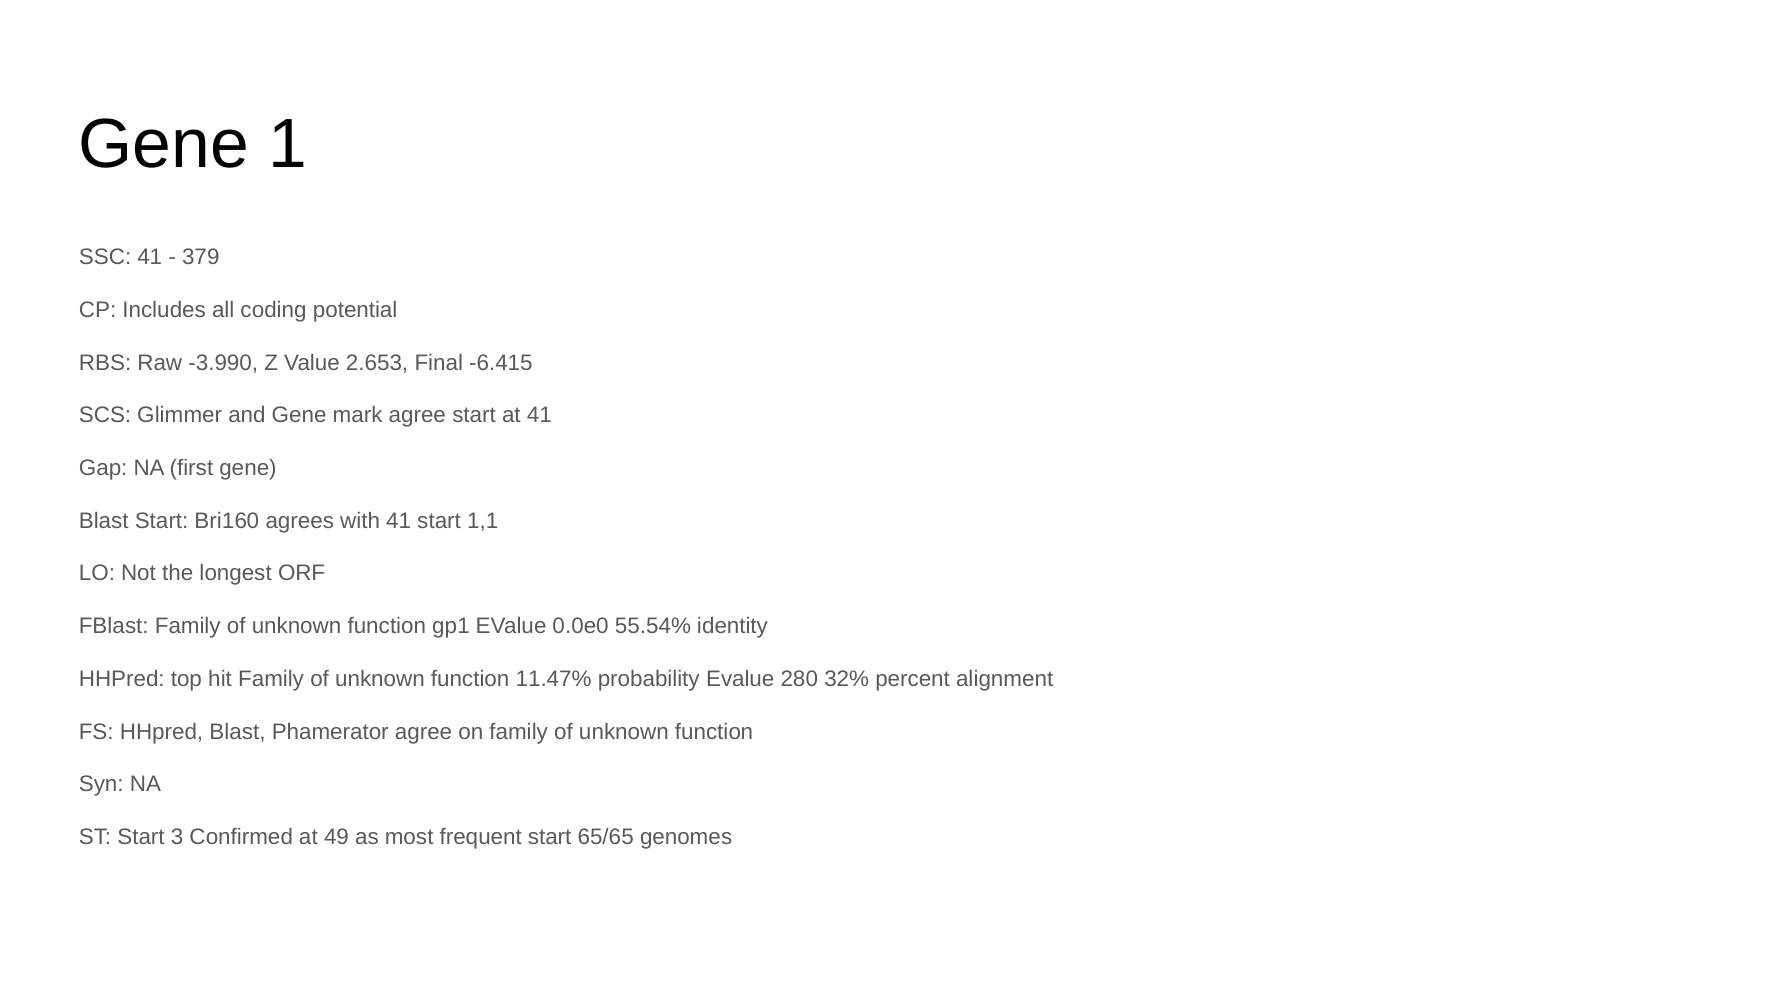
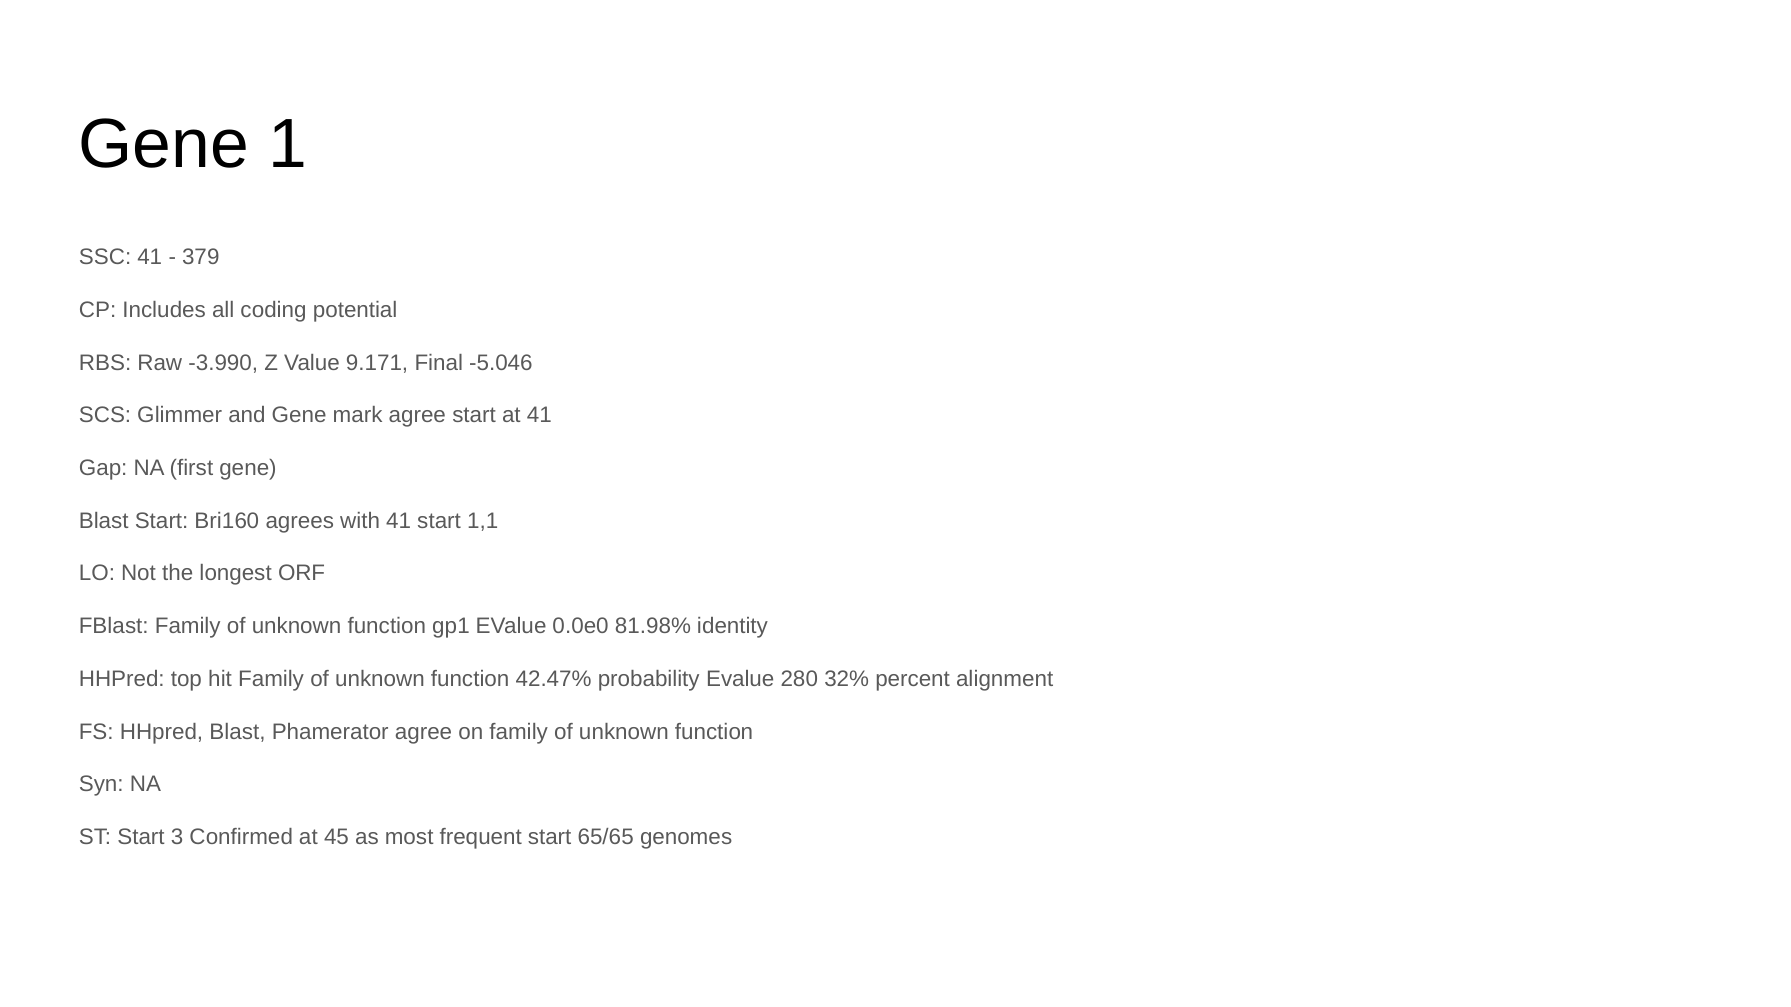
2.653: 2.653 -> 9.171 (377, 363)
-6.415: -6.415 -> -5.046 (501, 363)
55.54%: 55.54% -> 81.98% (653, 627)
11.47%: 11.47% -> 42.47% (554, 679)
49: 49 -> 45 (336, 838)
